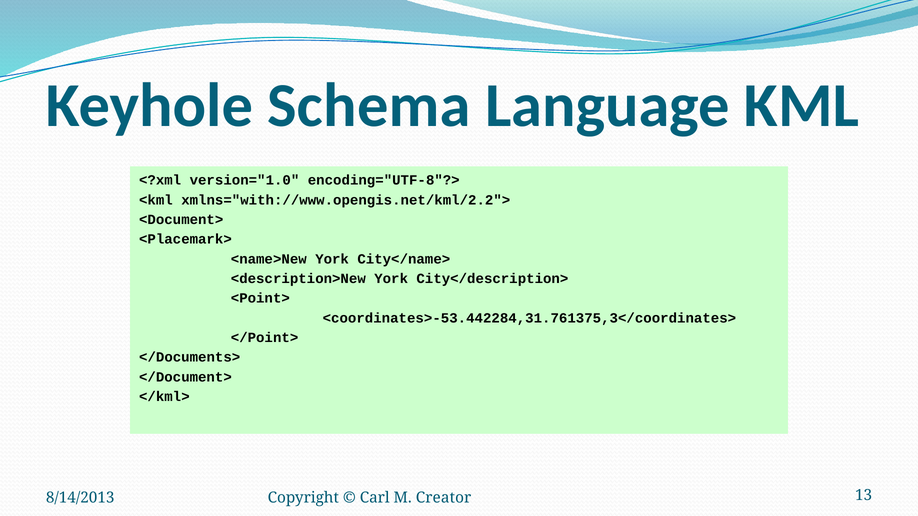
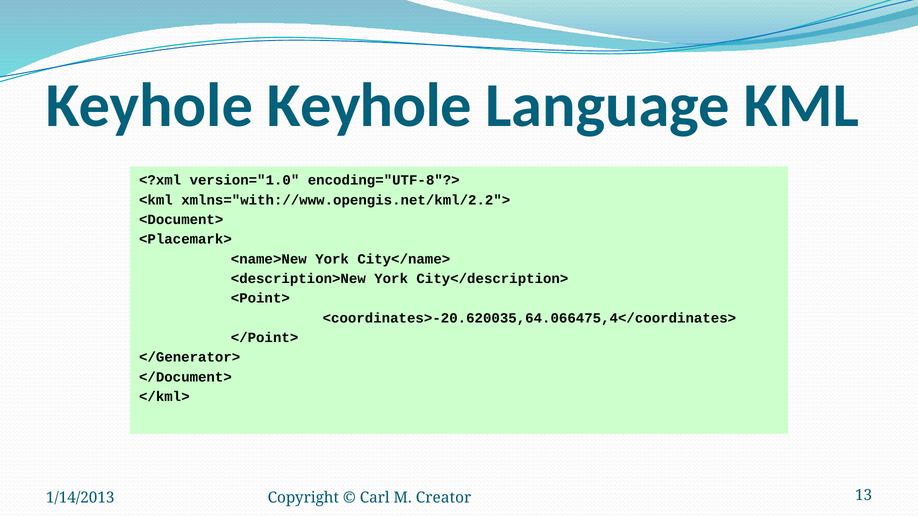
Keyhole Schema: Schema -> Keyhole (369, 106)
<coordinates>-53.442284,31.761375,3</coordinates>: <coordinates>-53.442284,31.761375,3</coordinates> -> <coordinates>-20.620035,64.066475,4</coordinates> (529, 318)
</Documents>: </Documents> -> </Generator> (190, 358)
8/14/2013: 8/14/2013 -> 1/14/2013 (80, 498)
